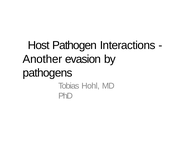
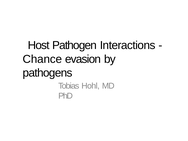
Another: Another -> Chance (42, 59)
